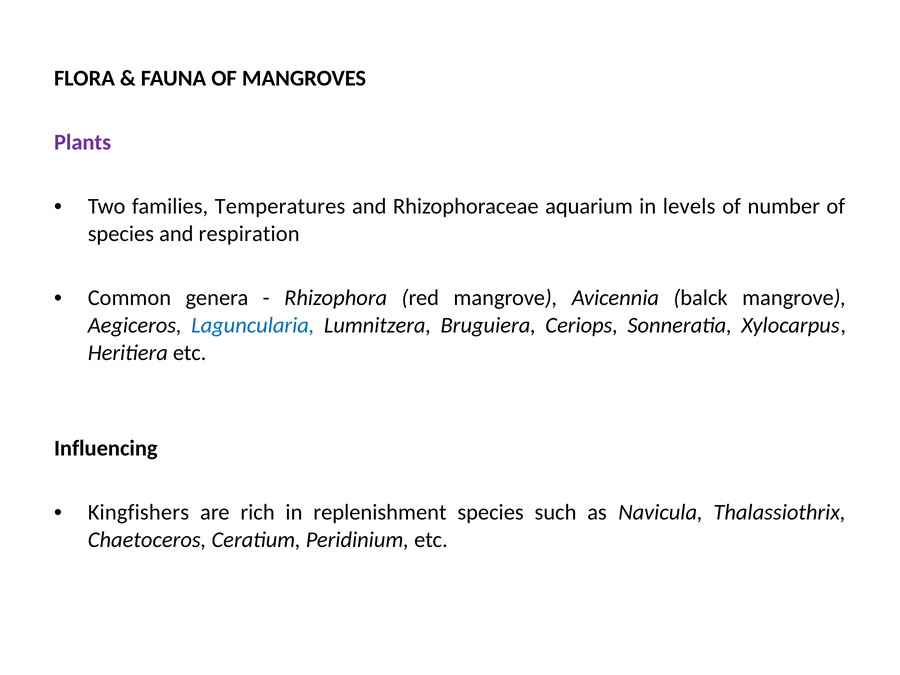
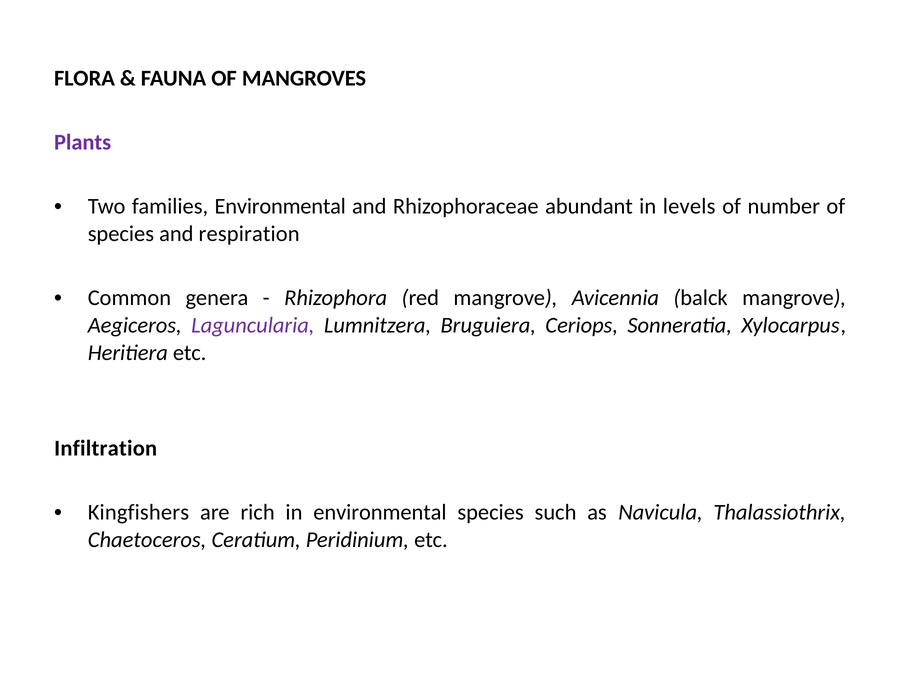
families Temperatures: Temperatures -> Environmental (280, 206)
aquarium: aquarium -> abundant (589, 206)
Laguncularia colour: blue -> purple (253, 325)
Influencing: Influencing -> Infiltration (106, 449)
in replenishment: replenishment -> environmental (380, 512)
